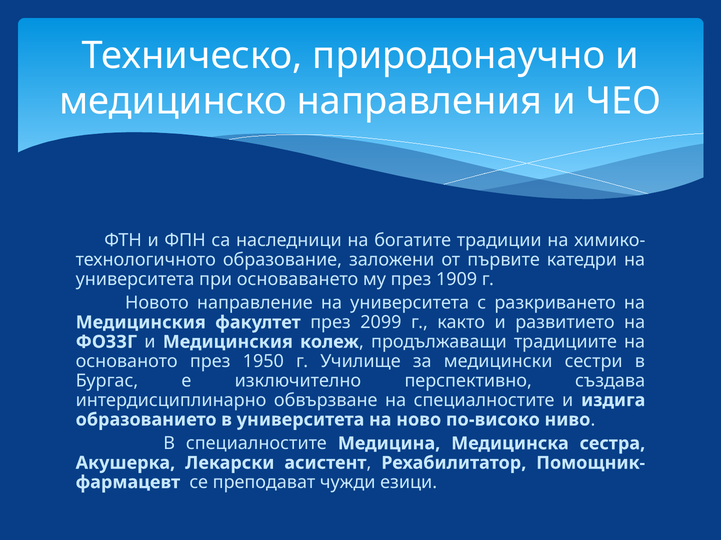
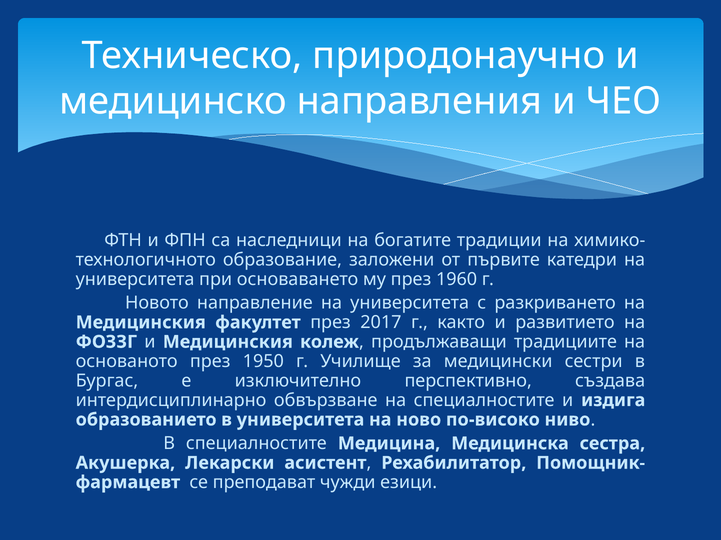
1909: 1909 -> 1960 (457, 280)
2099: 2099 -> 2017 (381, 323)
